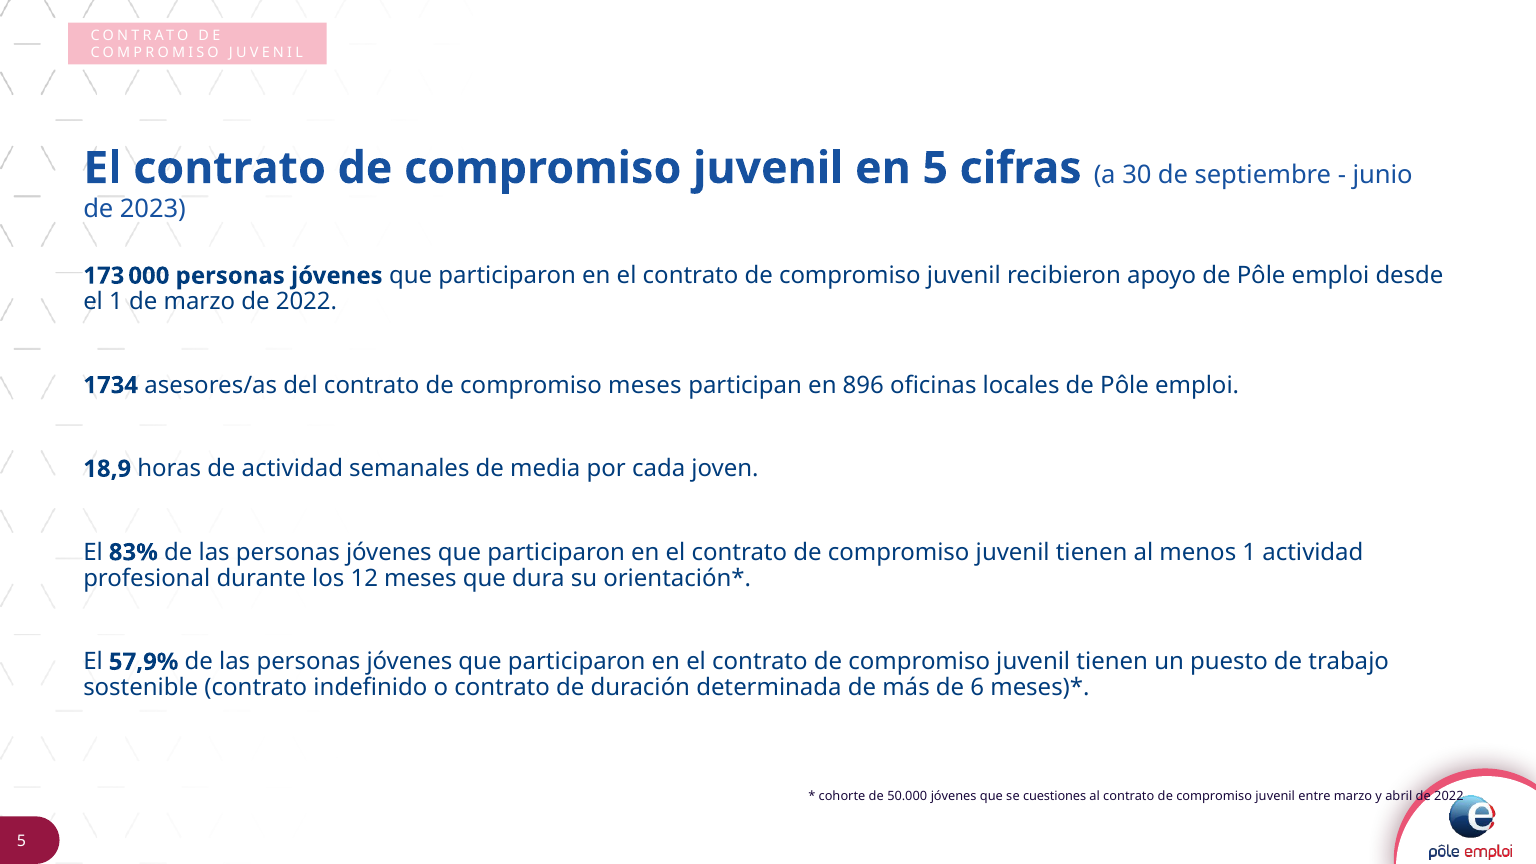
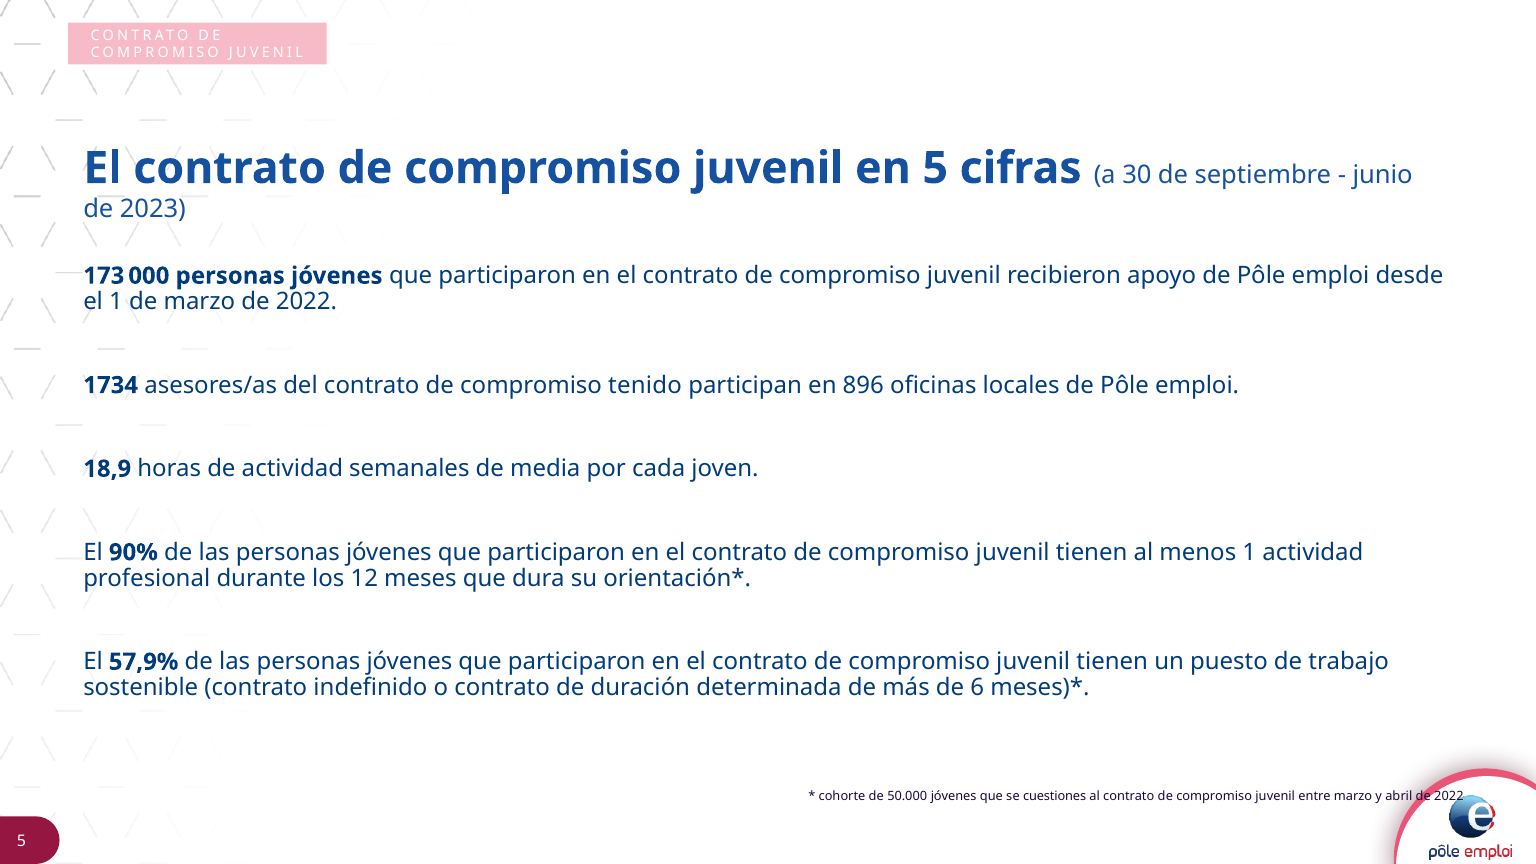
compromiso meses: meses -> tenido (645, 385)
83%: 83% -> 90% (133, 552)
